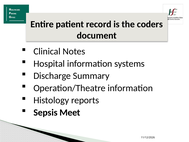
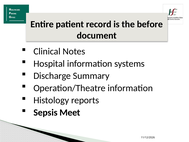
coders: coders -> before (150, 24)
